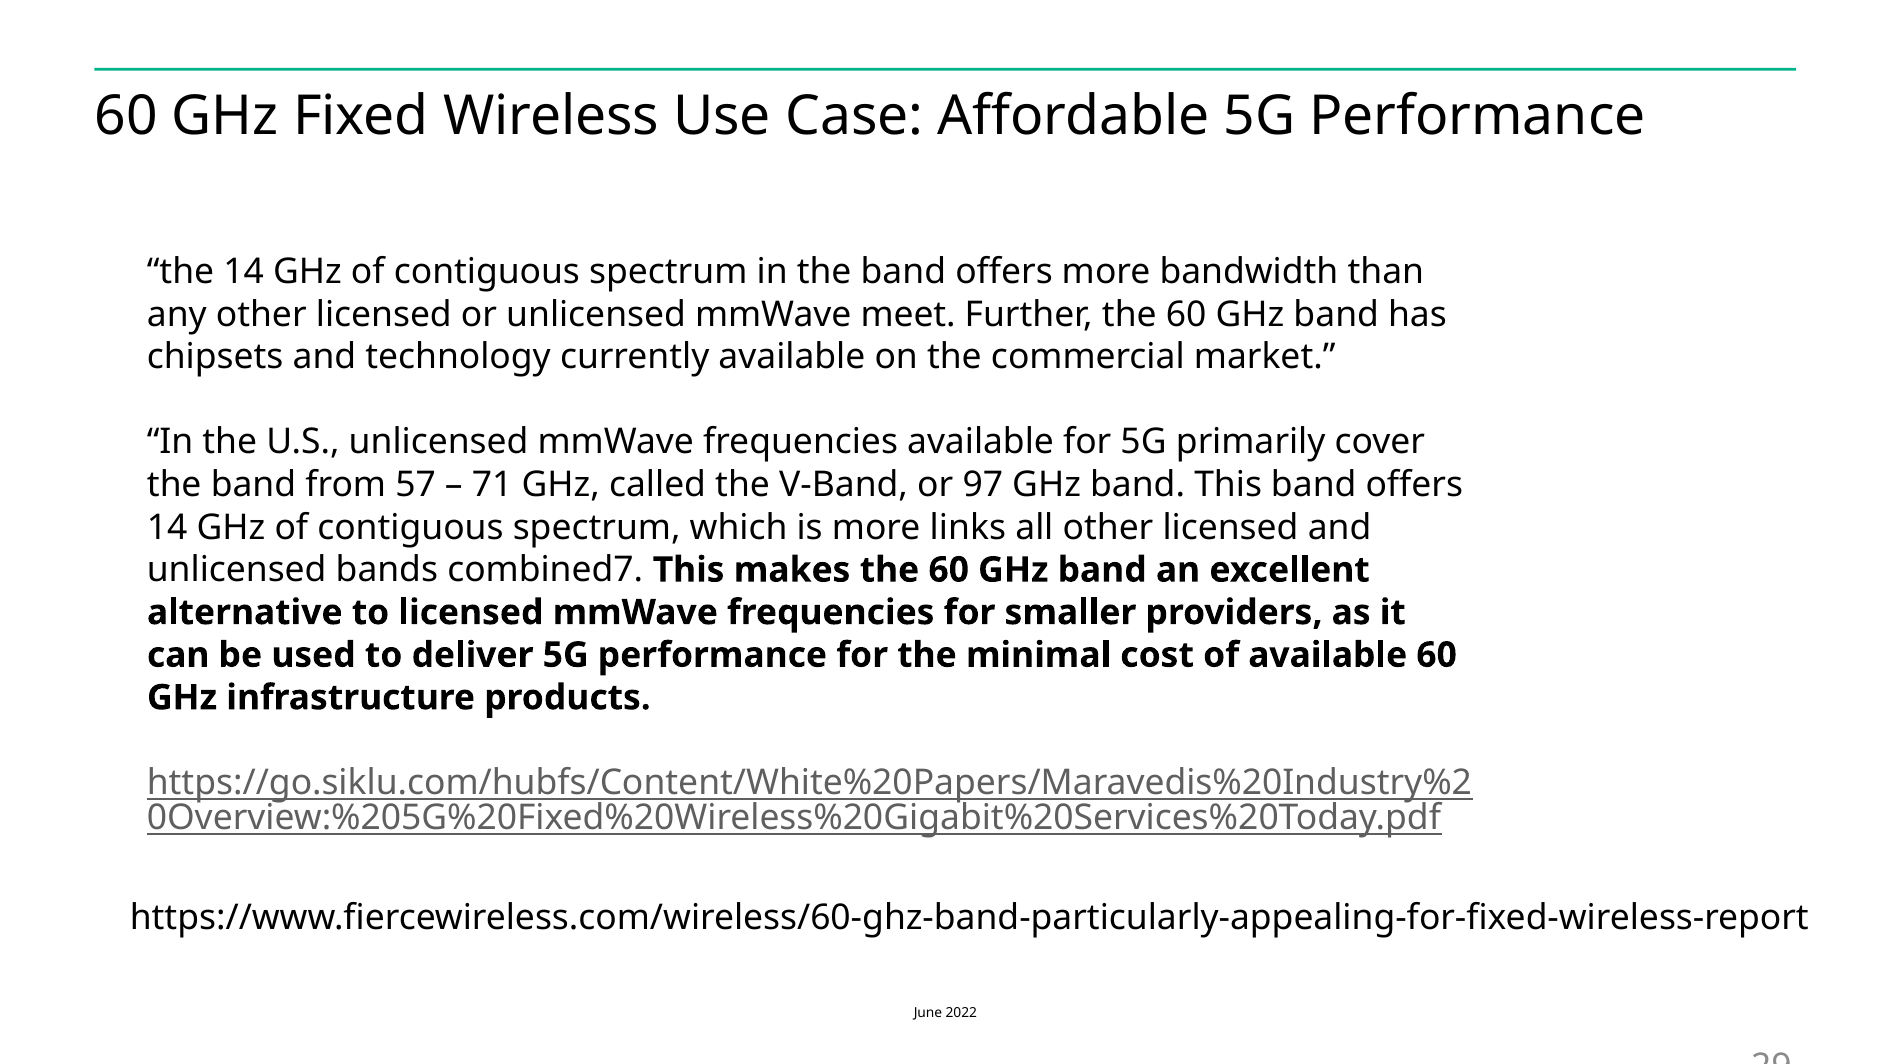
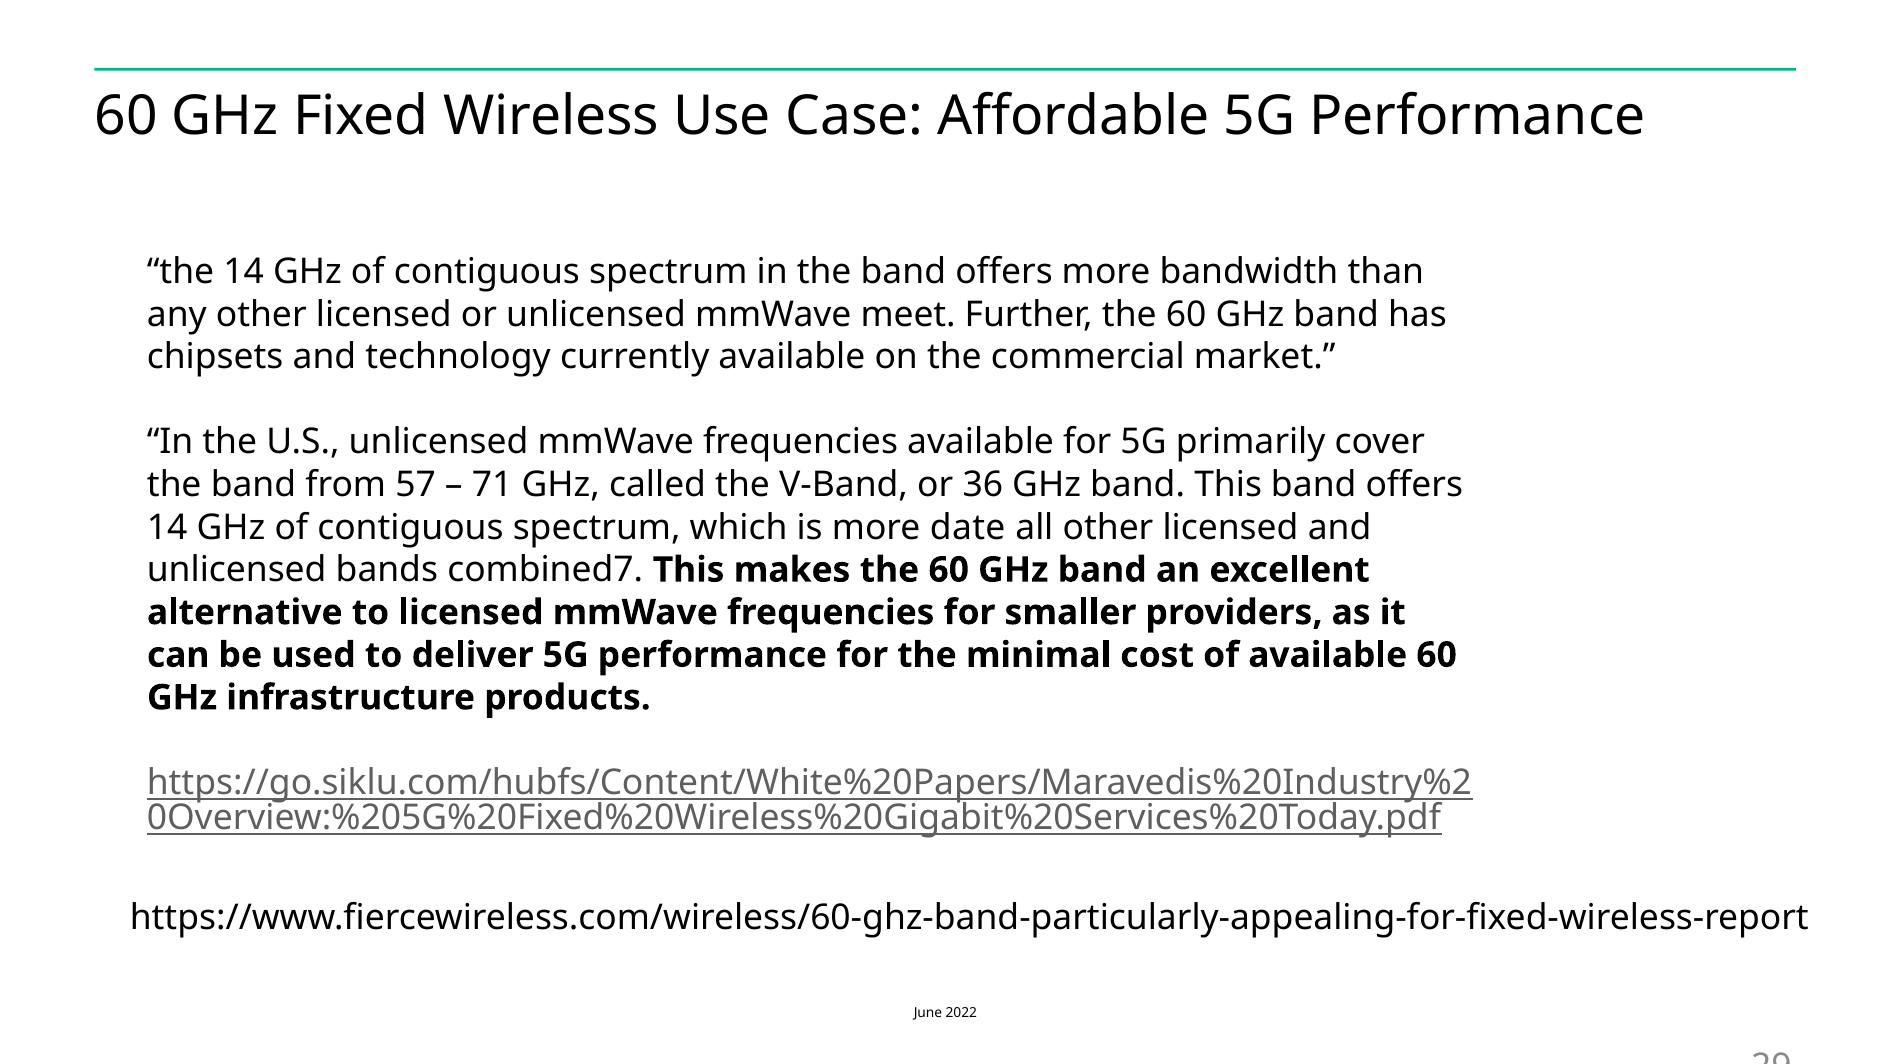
97: 97 -> 36 (983, 485)
links: links -> date (968, 527)
